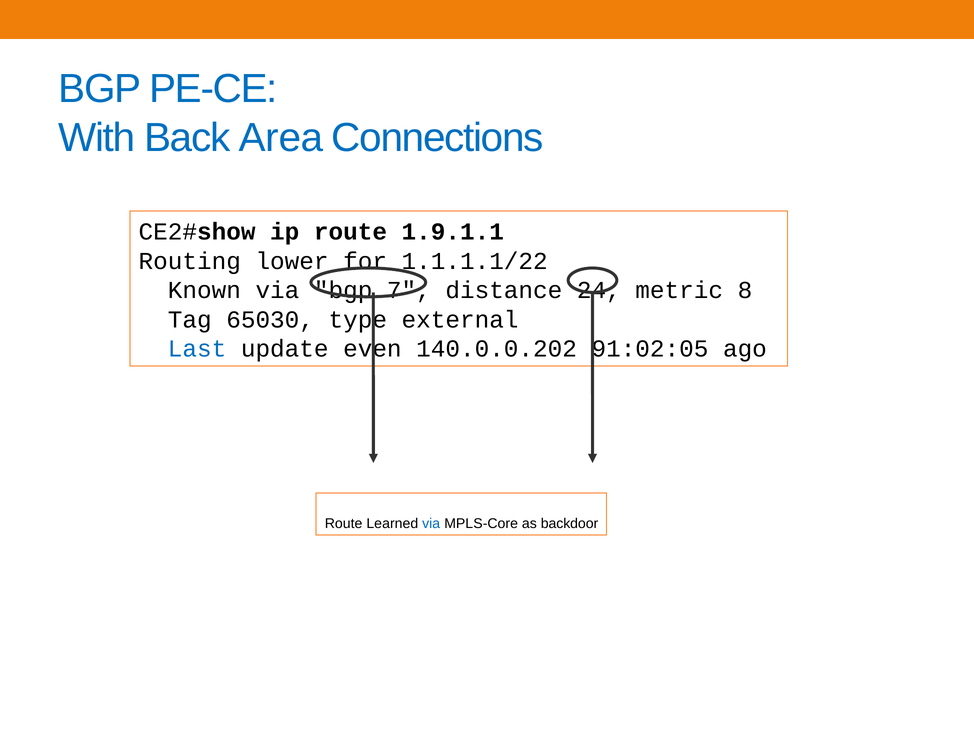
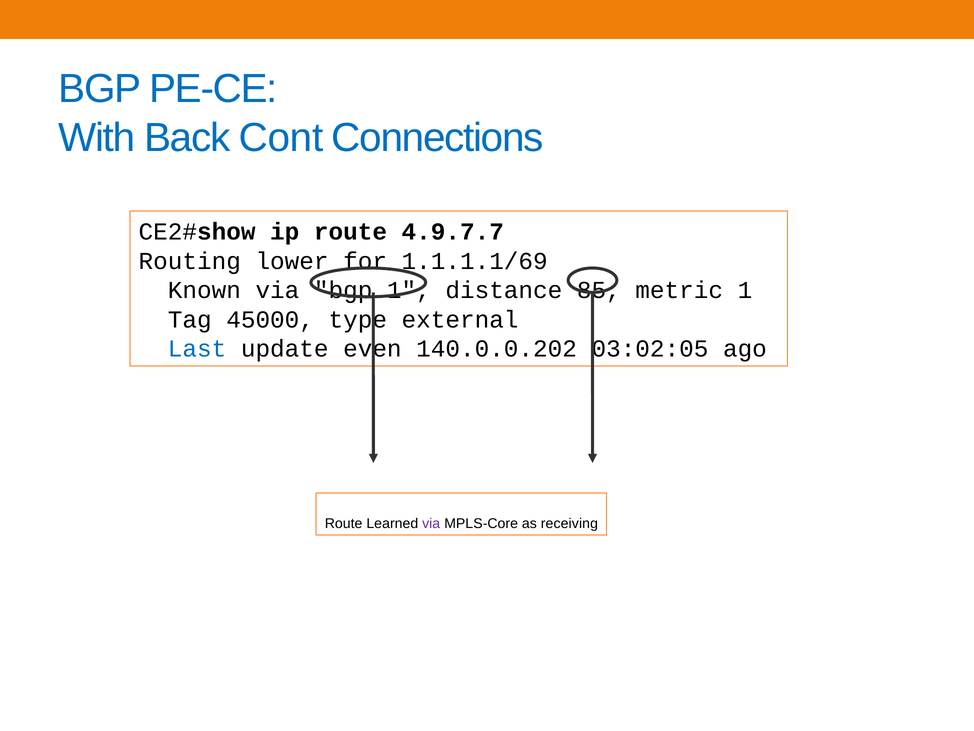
Area: Area -> Cont (281, 138)
1.9.1.1: 1.9.1.1 -> 4.9.7.7 (453, 232)
1.1.1.1/22: 1.1.1.1/22 -> 1.1.1.1/69 (475, 261)
bgp 7: 7 -> 1 (409, 290)
24: 24 -> 85 (599, 290)
metric 8: 8 -> 1 (745, 290)
65030: 65030 -> 45000 (270, 319)
91:02:05: 91:02:05 -> 03:02:05 (650, 349)
via colour: blue -> purple (431, 523)
backdoor: backdoor -> receiving (569, 523)
